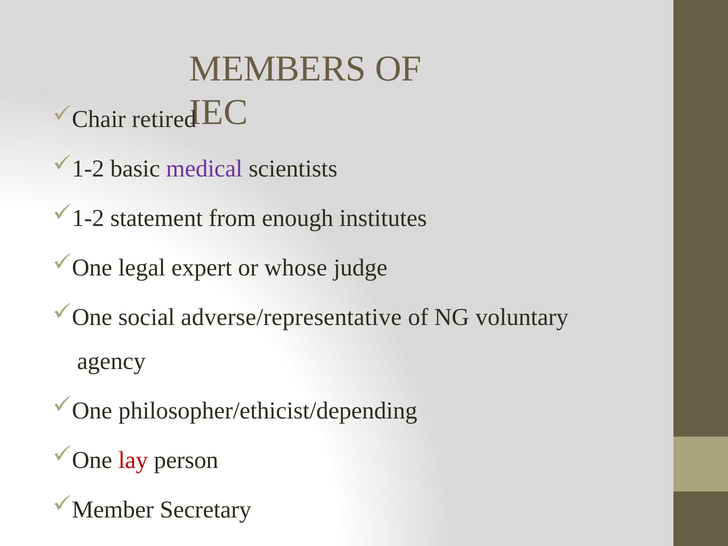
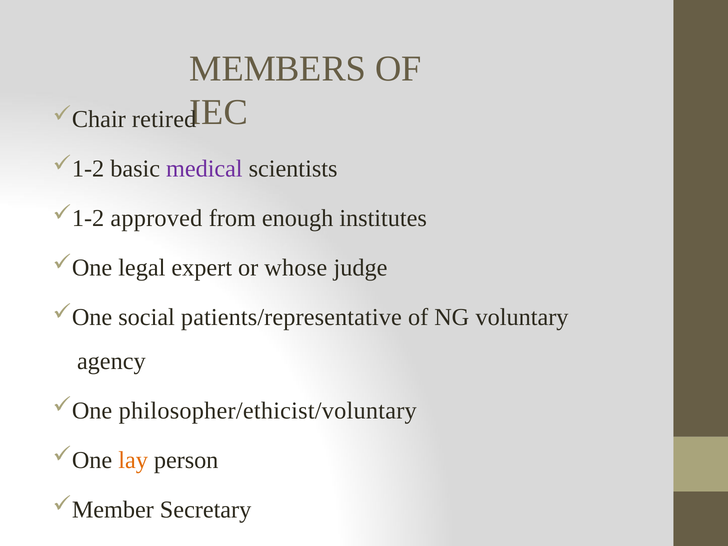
statement: statement -> approved (156, 218)
adverse/representative: adverse/representative -> patients/representative (291, 317)
philosopher/ethicist/depending: philosopher/ethicist/depending -> philosopher/ethicist/voluntary (268, 411)
lay colour: red -> orange (133, 460)
